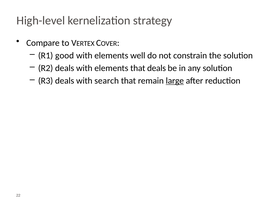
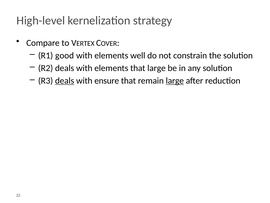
that deals: deals -> large (156, 68)
deals underline: none -> present (65, 81)
search: search -> ensure (107, 81)
